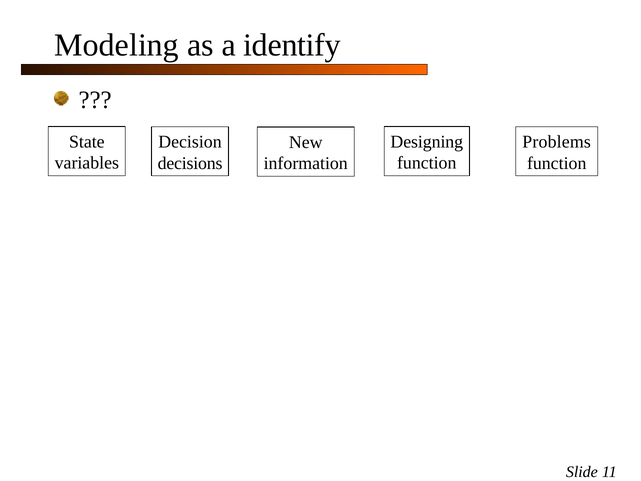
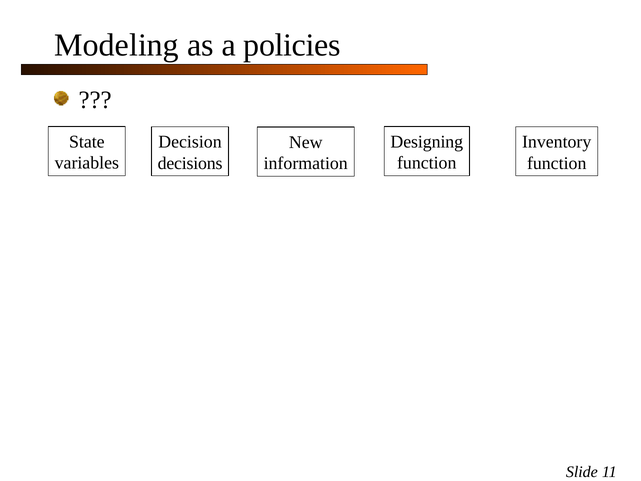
identify: identify -> policies (292, 45)
Problems: Problems -> Inventory (557, 142)
